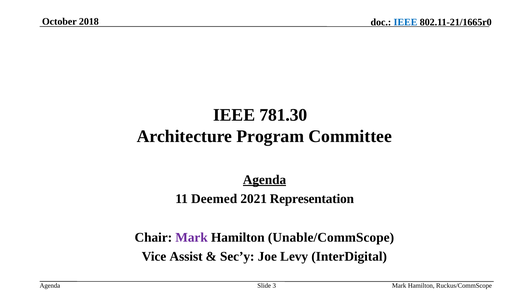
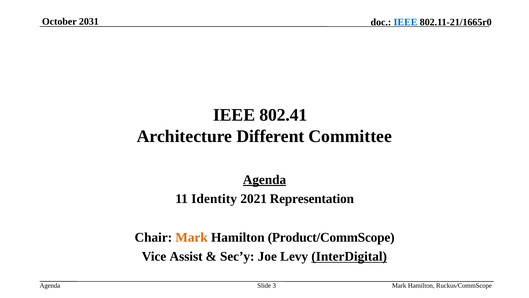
2018: 2018 -> 2031 (89, 22)
781.30: 781.30 -> 802.41 (283, 115)
Program: Program -> Different (270, 136)
Deemed: Deemed -> Identity (214, 199)
Mark colour: purple -> orange (192, 237)
Unable/CommScope: Unable/CommScope -> Product/CommScope (331, 237)
InterDigital underline: none -> present (349, 256)
